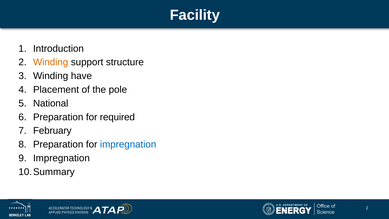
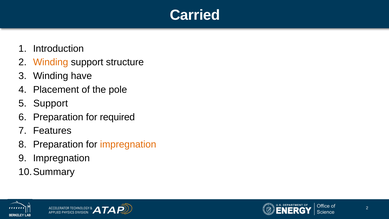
Facility: Facility -> Carried (195, 15)
National: National -> Support (51, 103)
February: February -> Features (52, 131)
impregnation colour: blue -> orange (128, 144)
